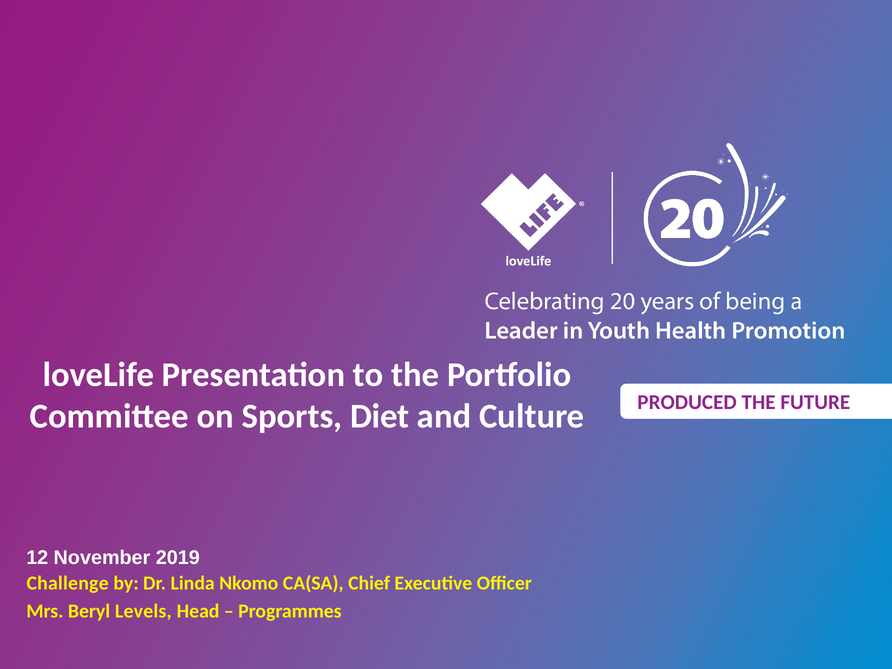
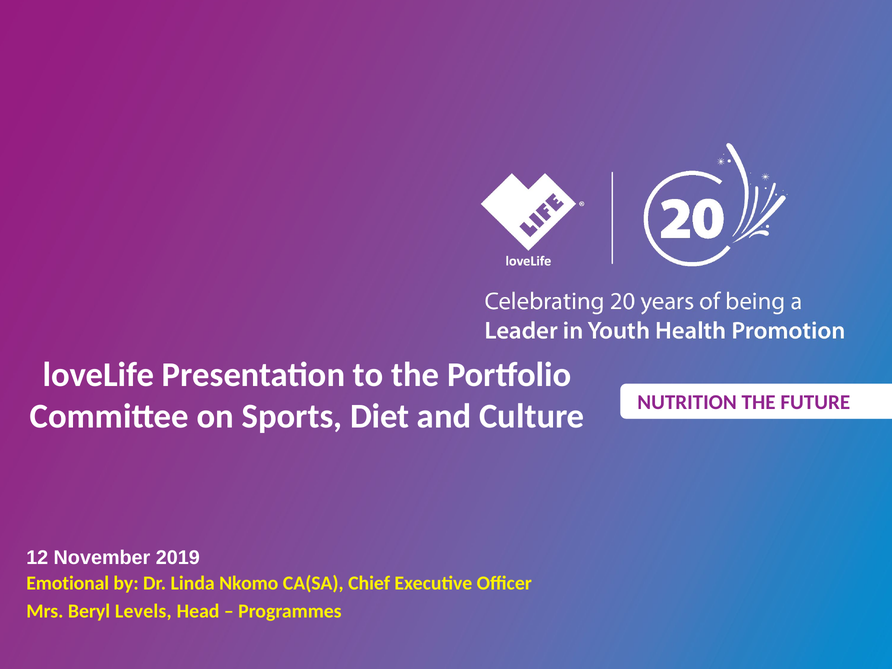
PRODUCED: PRODUCED -> NUTRITION (687, 402)
Challenge: Challenge -> Emotional (68, 583)
